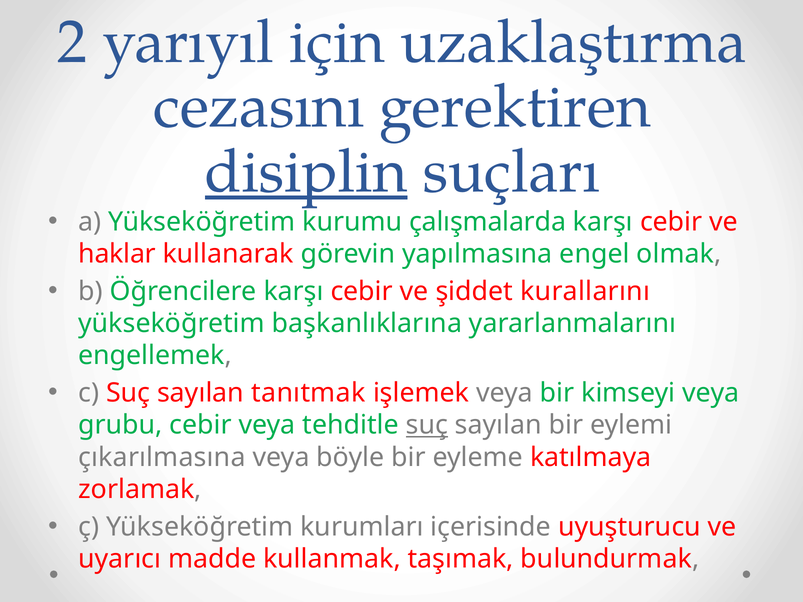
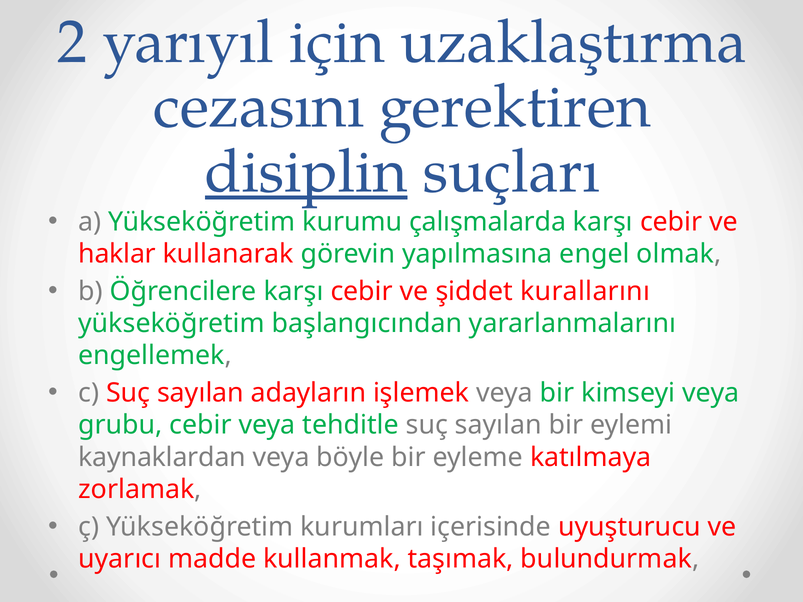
başkanlıklarına: başkanlıklarına -> başlangıcından (367, 324)
tanıtmak: tanıtmak -> adayların (309, 393)
suç underline: present -> none (427, 425)
çıkarılmasına: çıkarılmasına -> kaynaklardan (162, 457)
